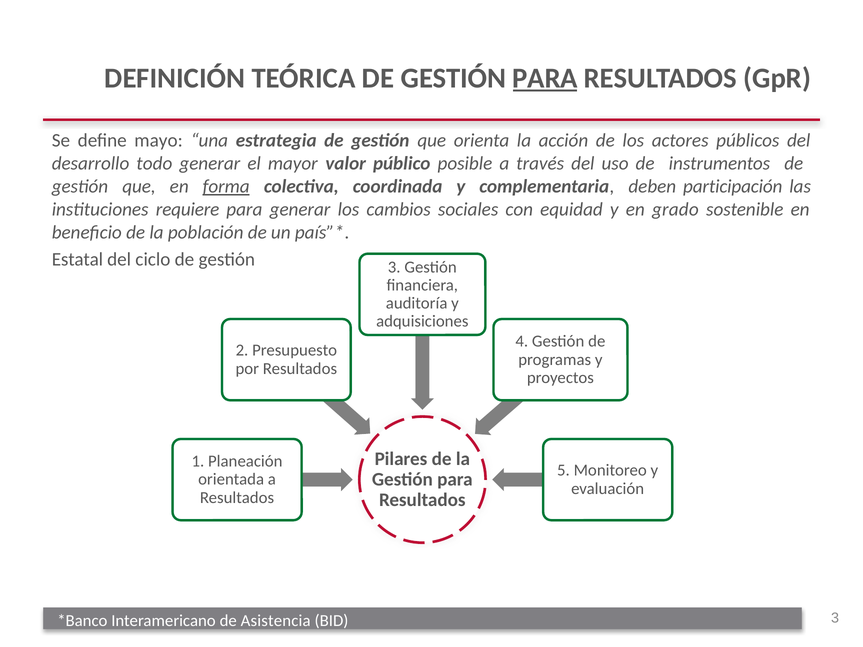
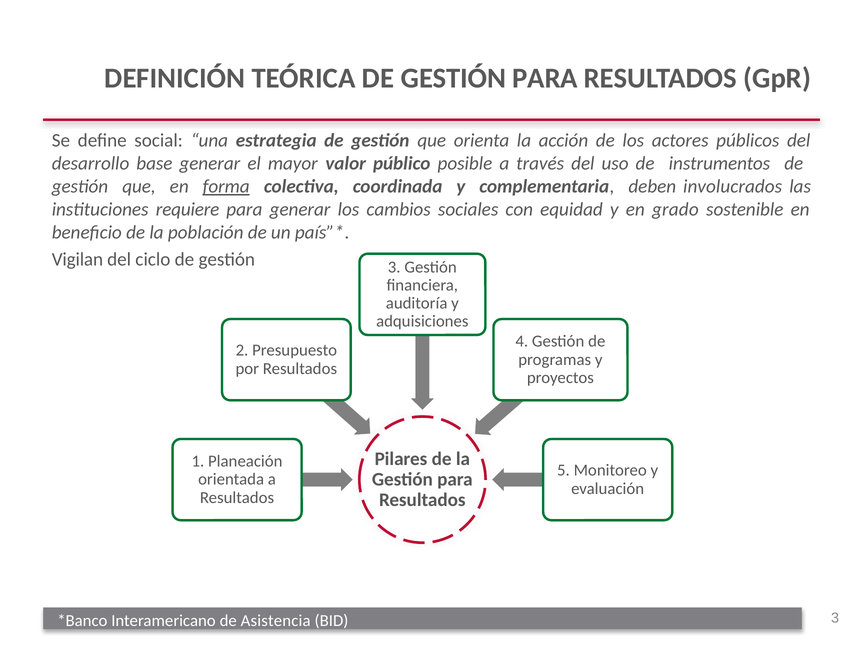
PARA underline: present -> none (545, 78)
define mayo: mayo -> social (159, 141)
todo: todo -> base (154, 164)
participación: participación -> involucrados (733, 187)
Estatal: Estatal -> Vigilan (77, 259)
